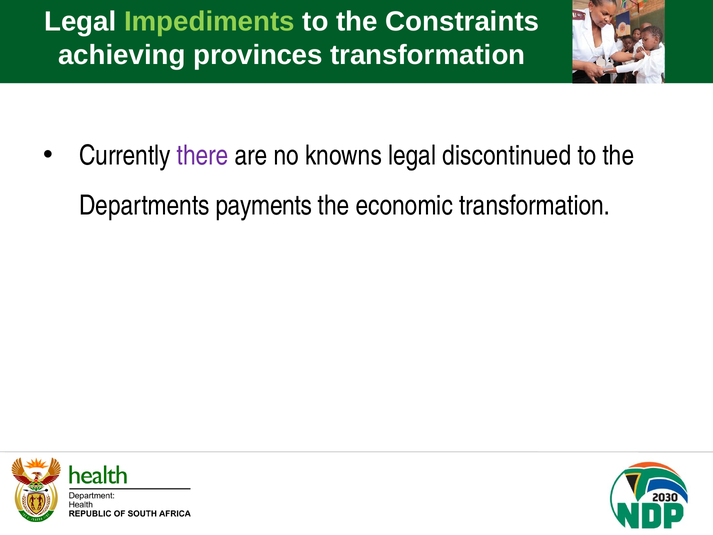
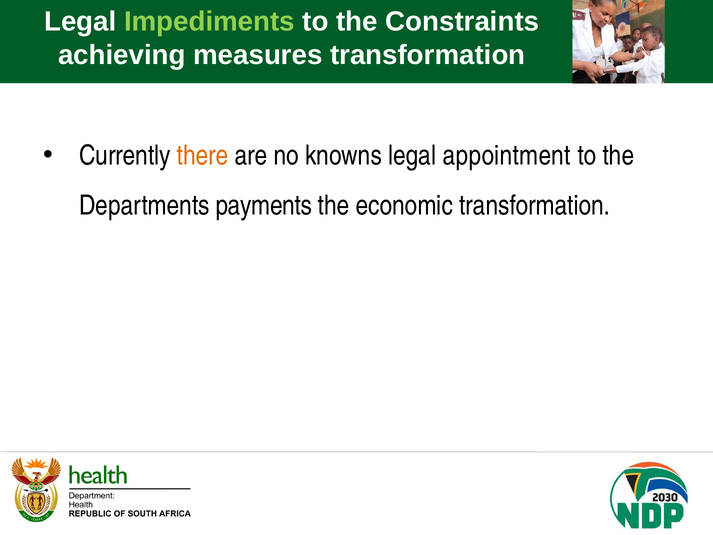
provinces: provinces -> measures (258, 55)
there colour: purple -> orange (203, 156)
discontinued: discontinued -> appointment (507, 156)
